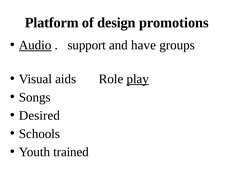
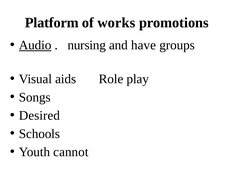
design: design -> works (116, 23)
support: support -> nursing (87, 45)
play underline: present -> none (138, 79)
trained: trained -> cannot (71, 152)
